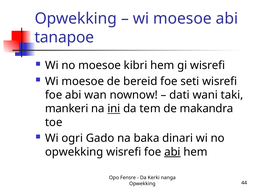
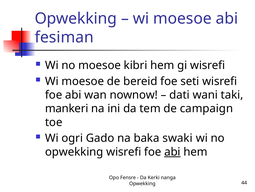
tanapoe: tanapoe -> fesiman (64, 37)
ini underline: present -> none (114, 108)
makandra: makandra -> campaign (206, 108)
dinari: dinari -> swaki (178, 138)
